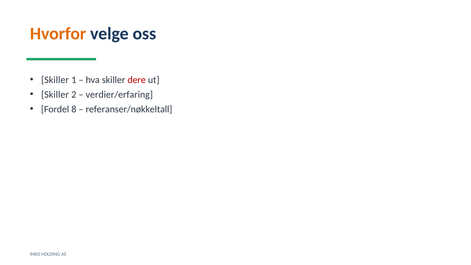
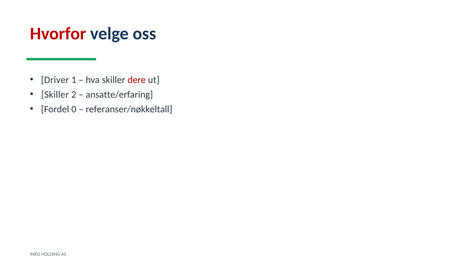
Hvorfor colour: orange -> red (58, 34)
Skiller: Skiller -> Driver (55, 80)
verdier/erfaring: verdier/erfaring -> ansatte/erfaring (119, 95)
8: 8 -> 0 (74, 109)
